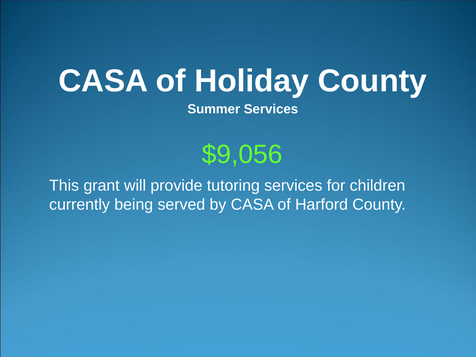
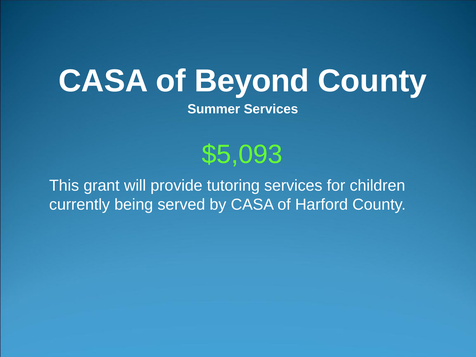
Holiday: Holiday -> Beyond (252, 81)
$9,056: $9,056 -> $5,093 (242, 154)
